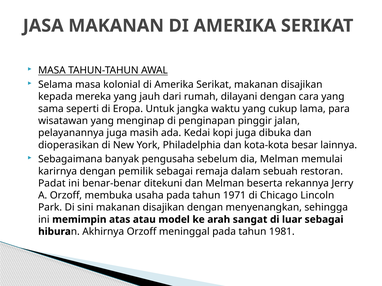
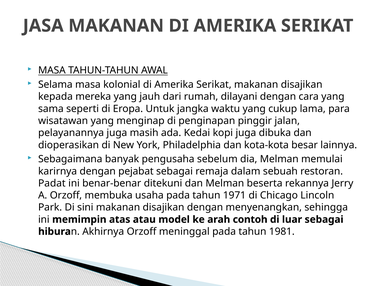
pemilik: pemilik -> pejabat (136, 171)
sangat: sangat -> contoh (250, 220)
